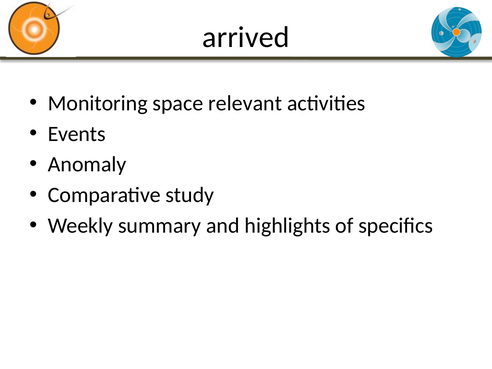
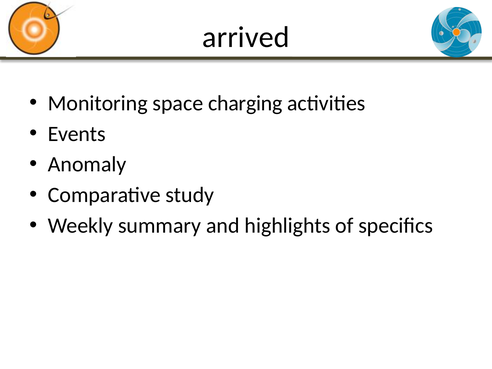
relevant: relevant -> charging (245, 103)
